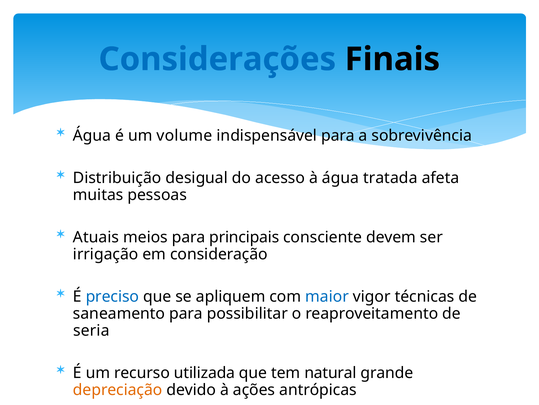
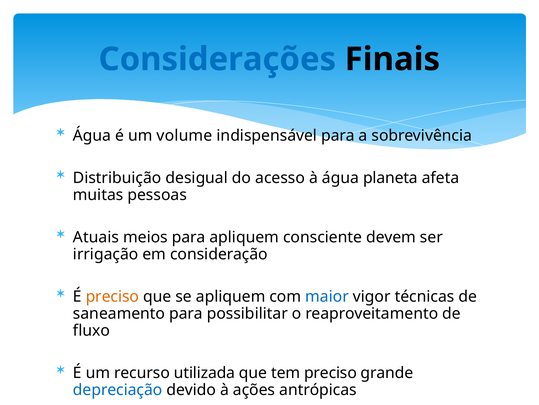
tratada: tratada -> planeta (390, 178)
para principais: principais -> apliquem (244, 237)
preciso colour: blue -> orange (112, 296)
seria: seria -> fluxo (91, 330)
tem natural: natural -> preciso (331, 372)
depreciação colour: orange -> blue (118, 389)
